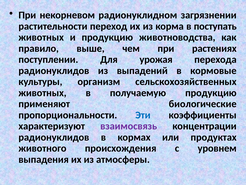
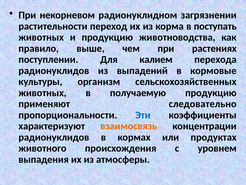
урожая: урожая -> калием (156, 59)
биологические: биологические -> следовательно (203, 104)
взаимосвязь colour: purple -> orange (129, 126)
